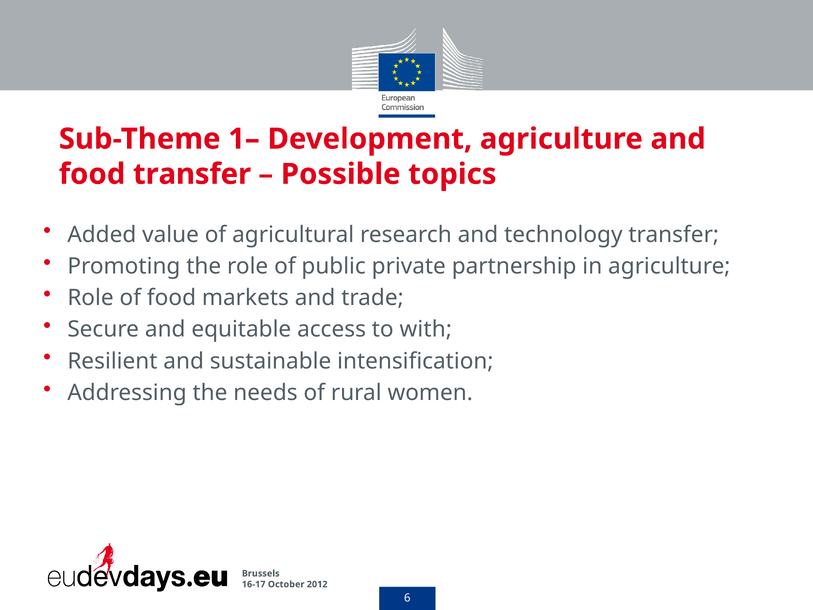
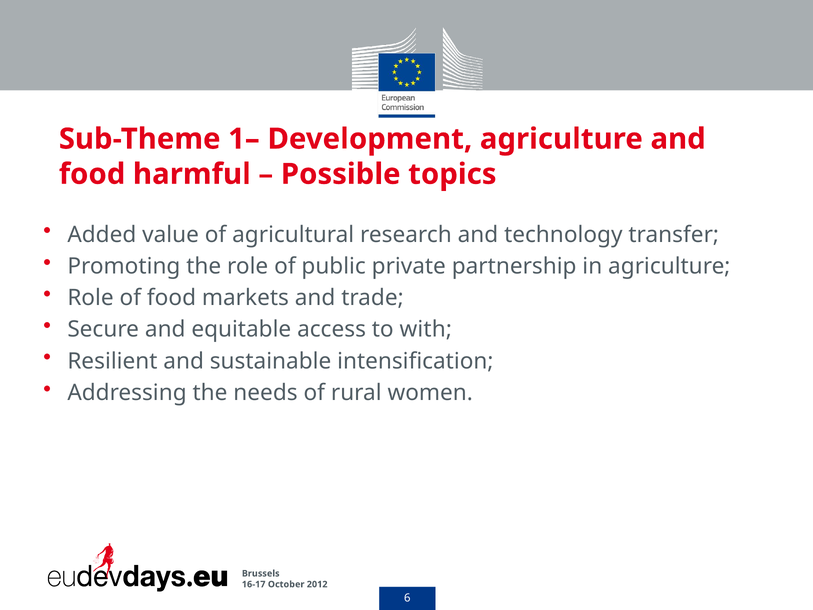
food transfer: transfer -> harmful (192, 174)
